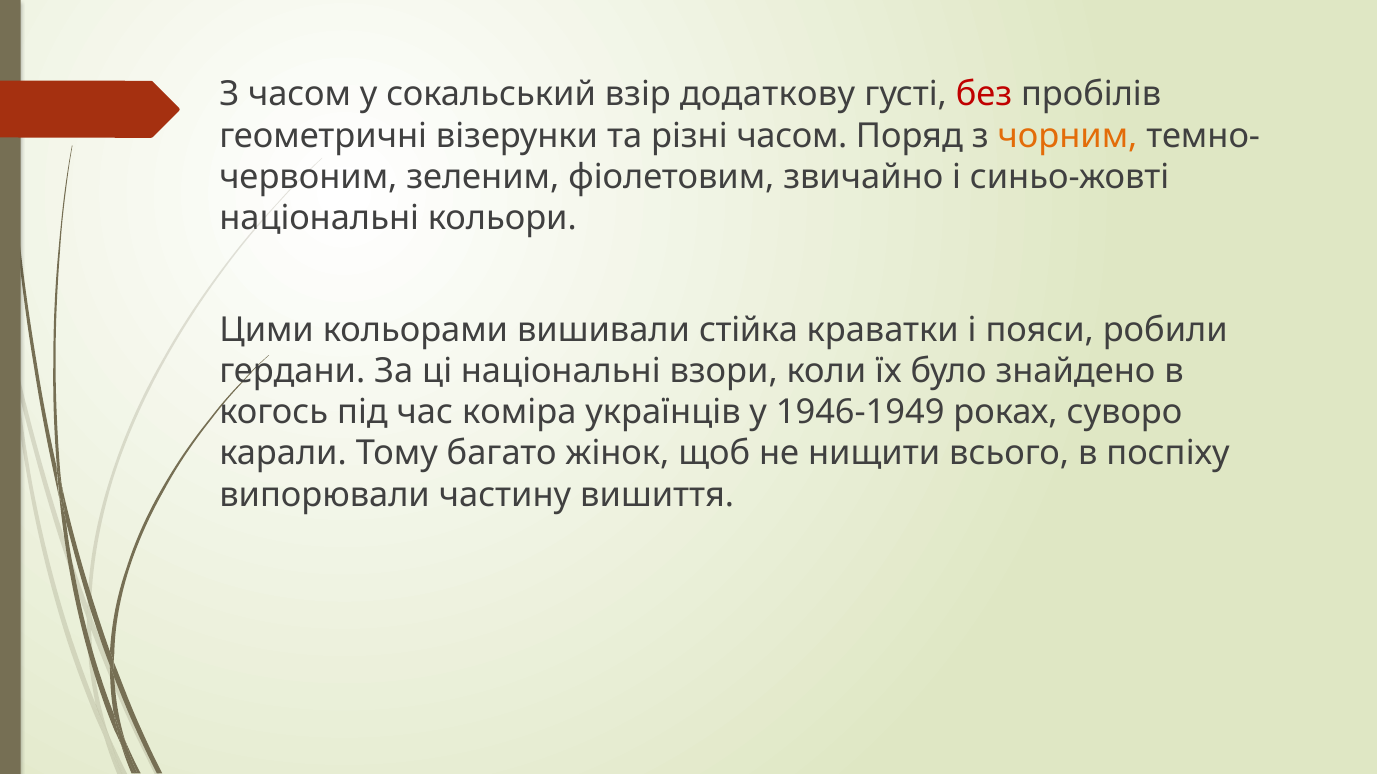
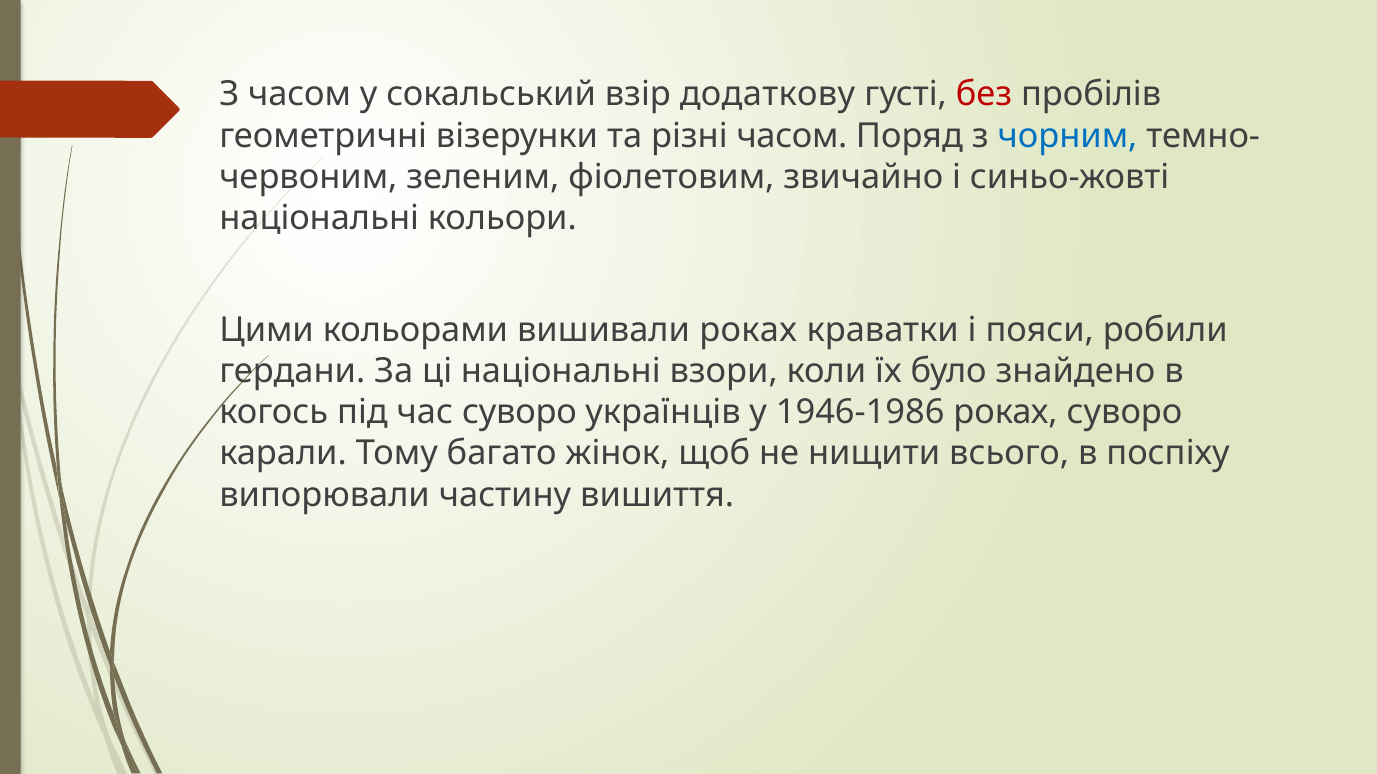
чорним colour: orange -> blue (1068, 136)
вишивали стійка: стійка -> роках (748, 330)
час коміра: коміра -> суворо (519, 413)
1946-1949: 1946-1949 -> 1946-1986 (860, 413)
